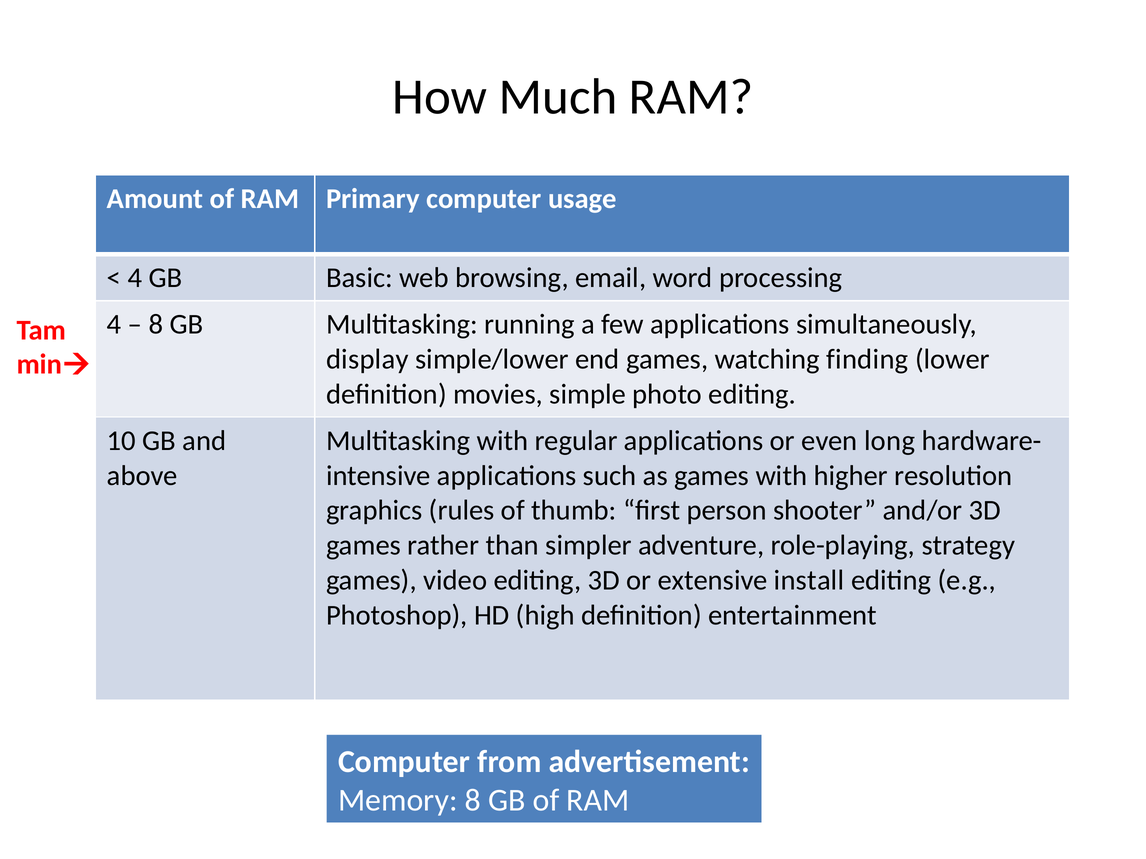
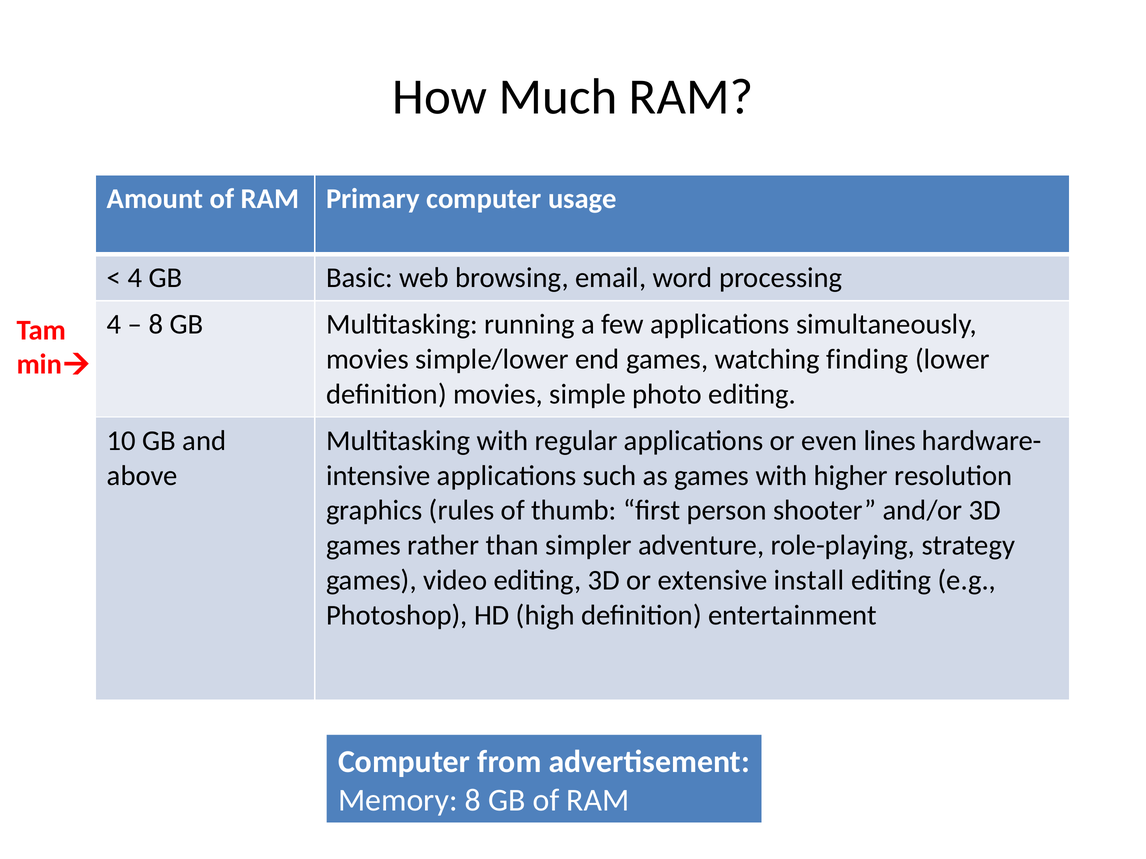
display: display -> movies (368, 359)
long: long -> lines (890, 441)
